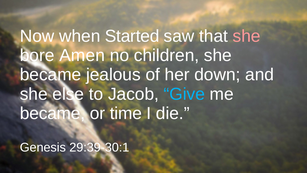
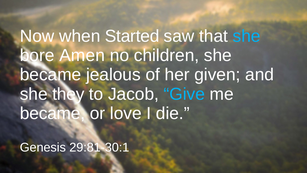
she colour: pink -> light blue (247, 36)
down: down -> given (217, 75)
else: else -> they (68, 94)
time: time -> love (126, 113)
29:39-30:1: 29:39-30:1 -> 29:81-30:1 (99, 147)
